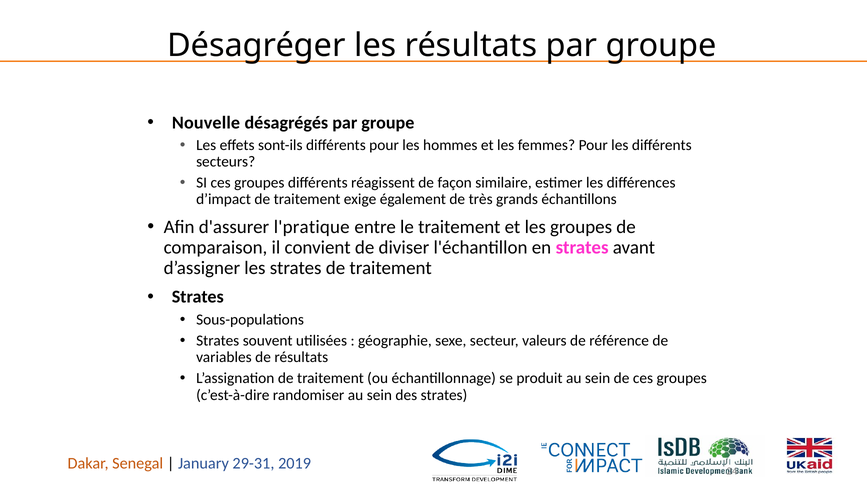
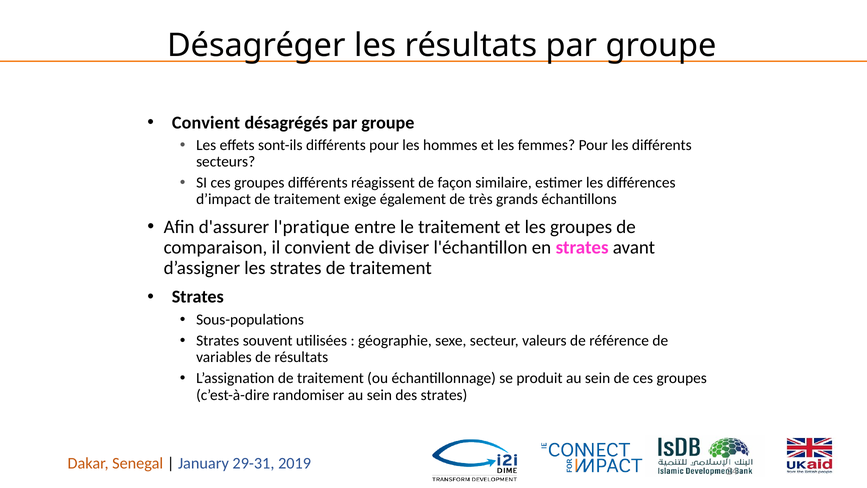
Nouvelle: Nouvelle -> Convient (206, 123)
